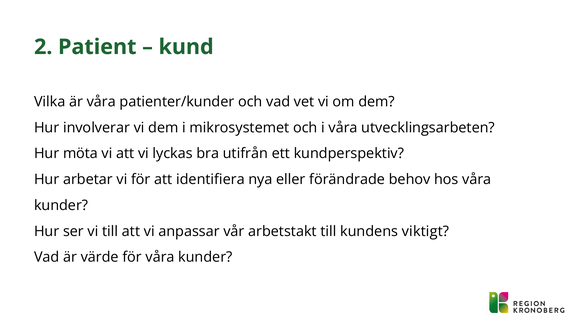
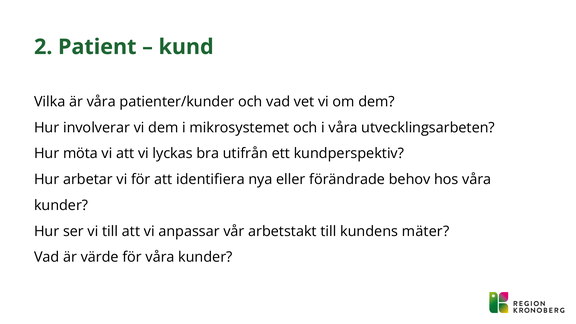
viktigt: viktigt -> mäter (426, 231)
